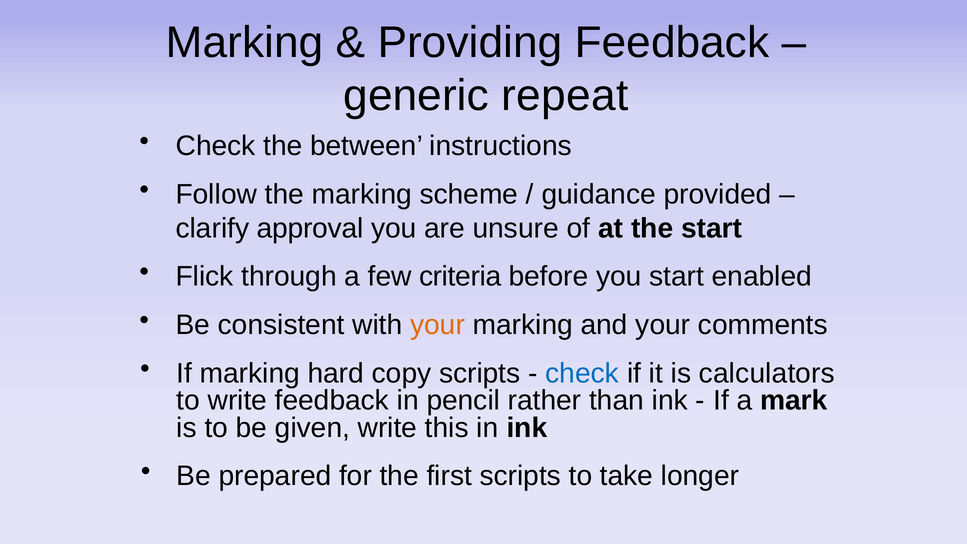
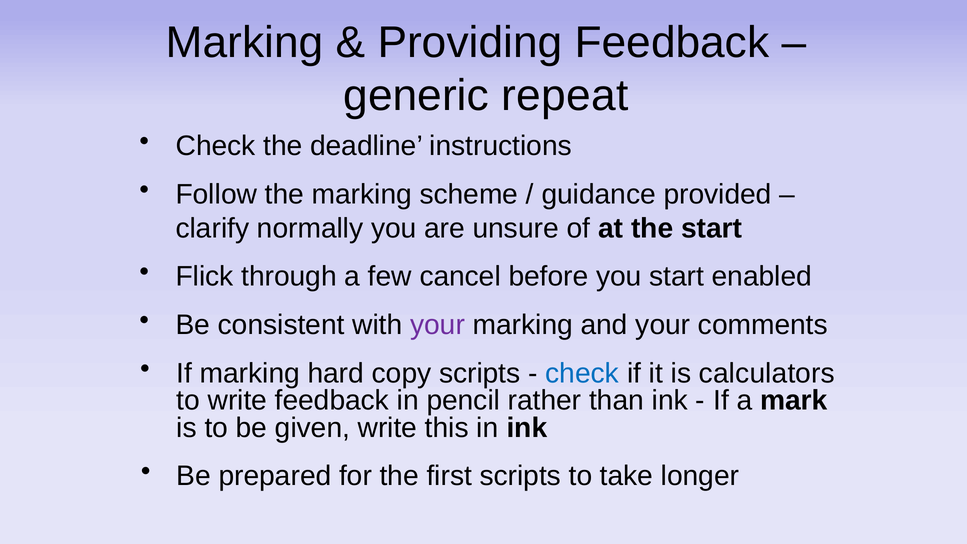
between: between -> deadline (366, 146)
approval: approval -> normally (310, 228)
criteria: criteria -> cancel (460, 277)
your colour: orange -> purple (438, 325)
